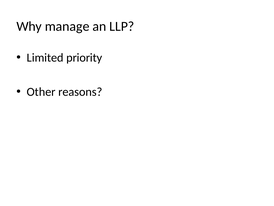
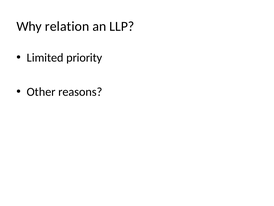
manage: manage -> relation (67, 26)
